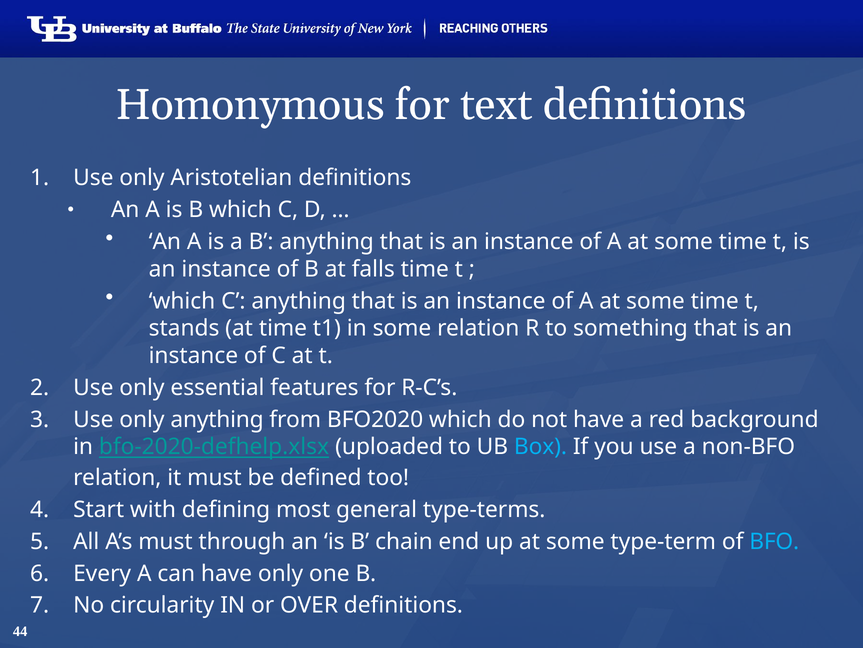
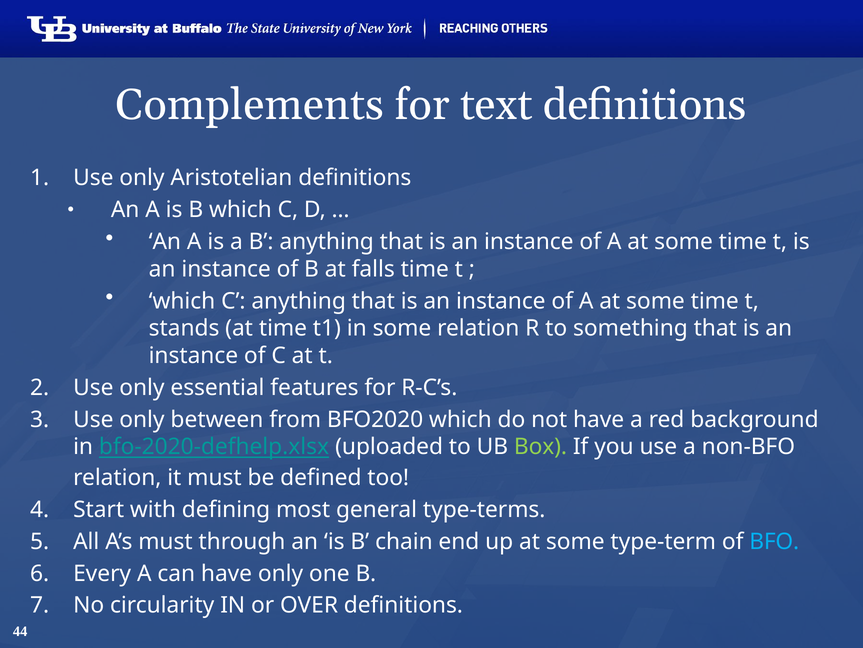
Homonymous: Homonymous -> Complements (250, 105)
only anything: anything -> between (217, 419)
Box colour: light blue -> light green (540, 446)
